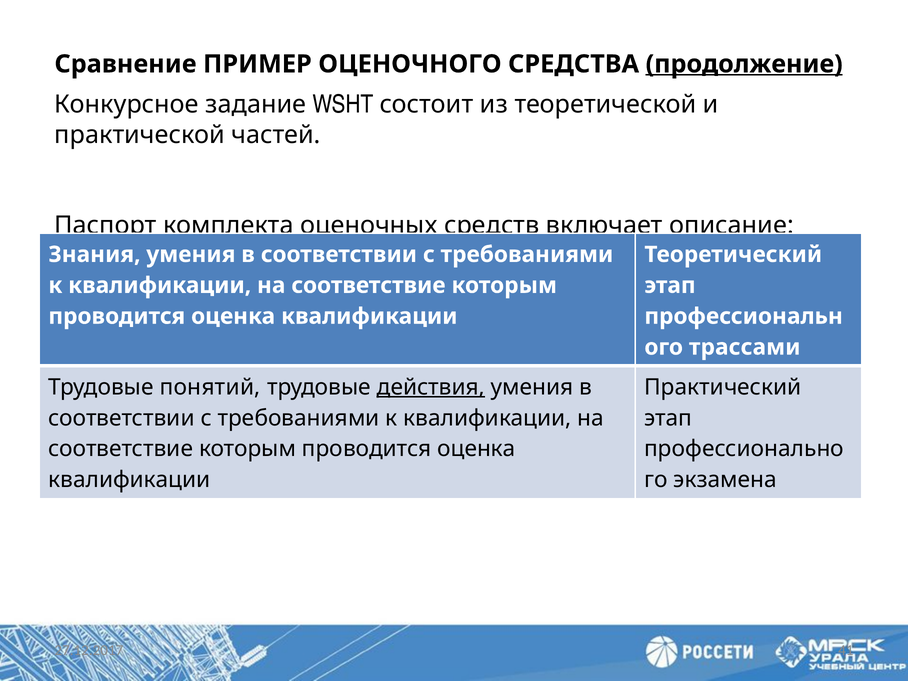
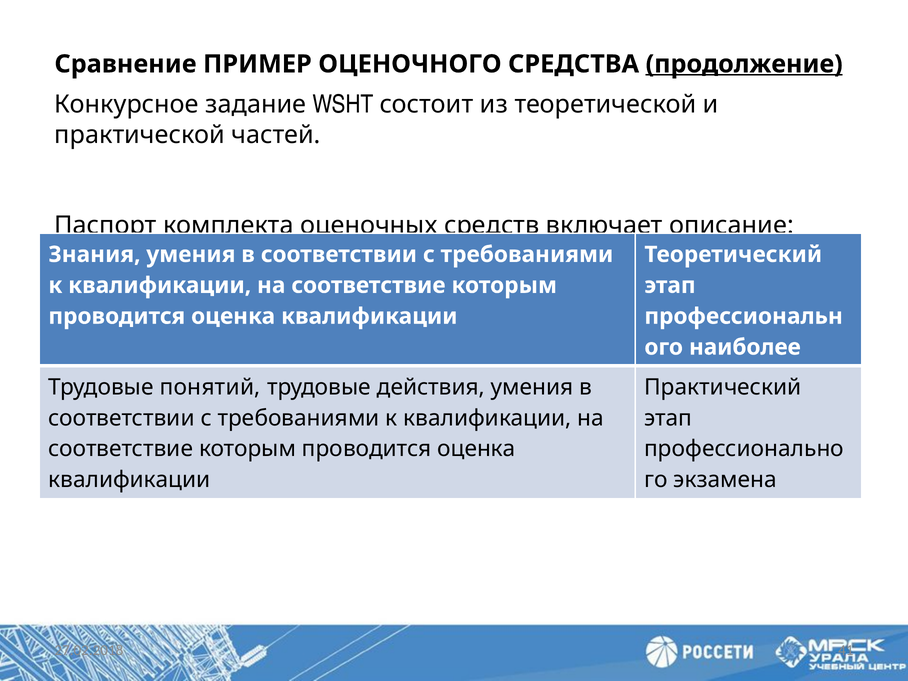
трассами: трассами -> наиболее (745, 347)
действия underline: present -> none (431, 387)
27.12.2017: 27.12.2017 -> 27.02.2018 (89, 650)
